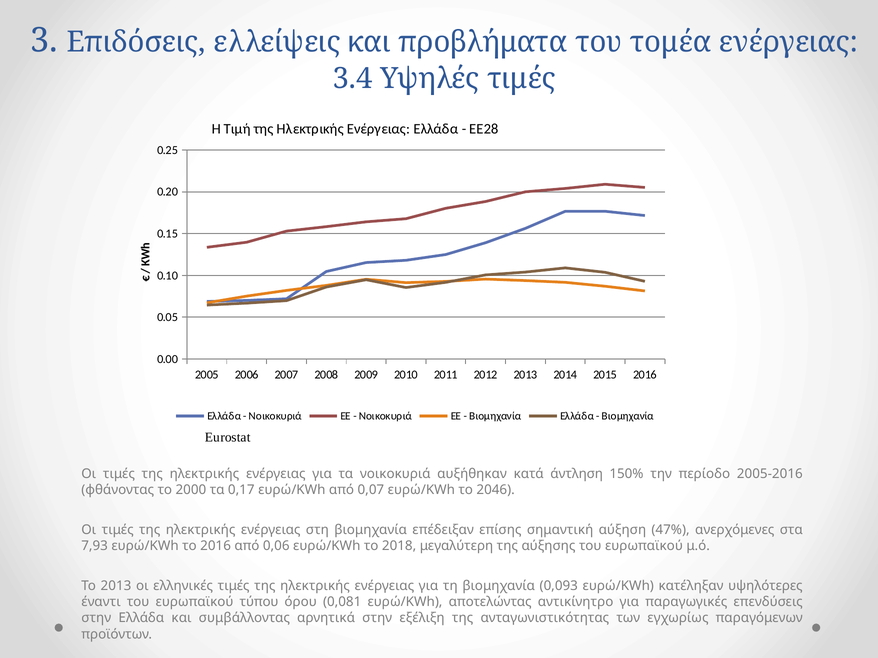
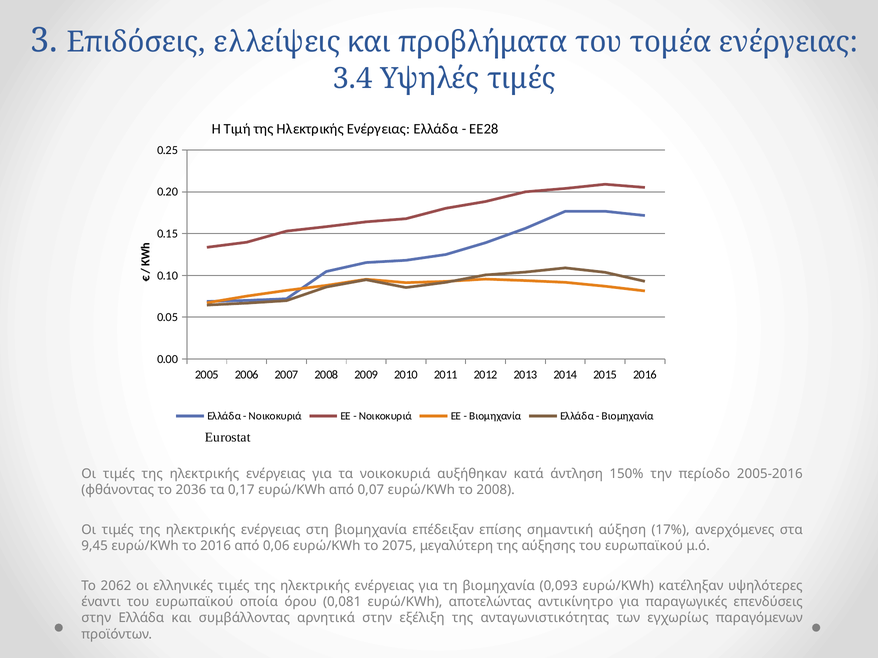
2000: 2000 -> 2036 (191, 490)
το 2046: 2046 -> 2008 (496, 490)
47%: 47% -> 17% (671, 530)
7,93: 7,93 -> 9,45 (95, 546)
2018: 2018 -> 2075 (399, 546)
Το 2013: 2013 -> 2062 (116, 586)
τύπου: τύπου -> οποία (259, 602)
